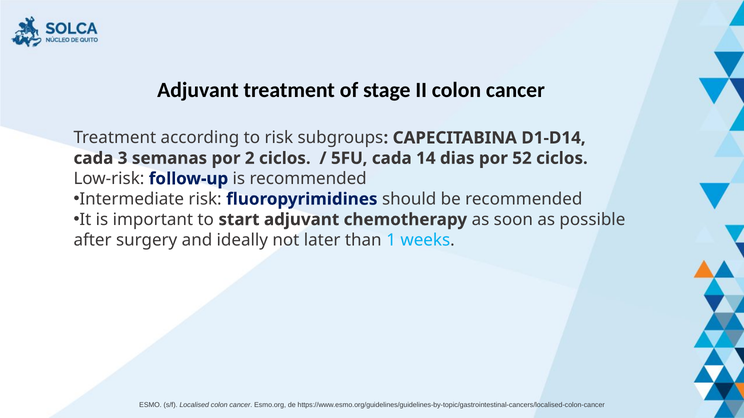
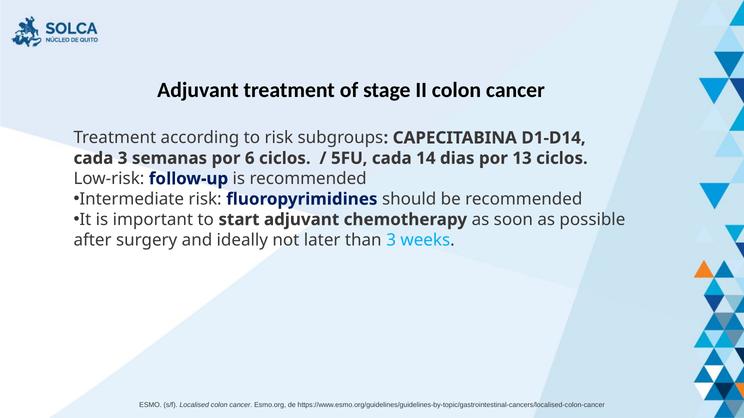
2: 2 -> 6 (250, 158)
52: 52 -> 13 (522, 158)
than 1: 1 -> 3 (391, 240)
